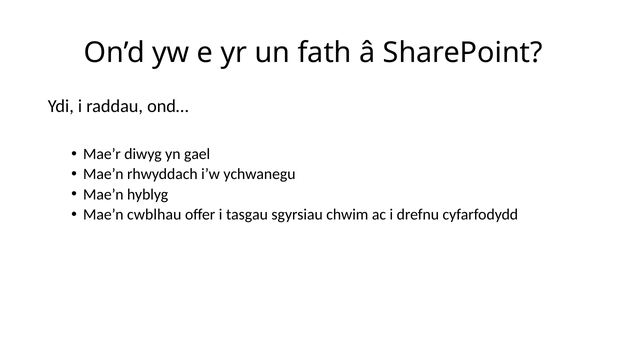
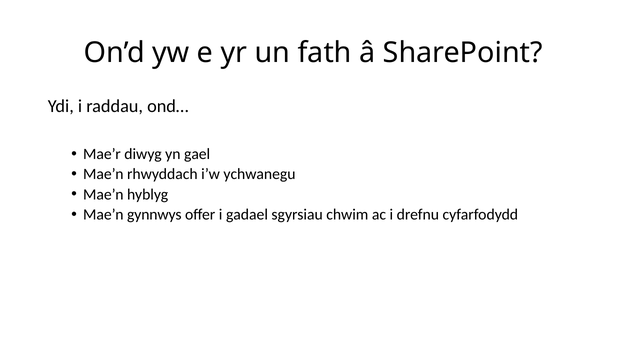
cwblhau: cwblhau -> gynnwys (154, 214)
tasgau: tasgau -> gadael (247, 214)
